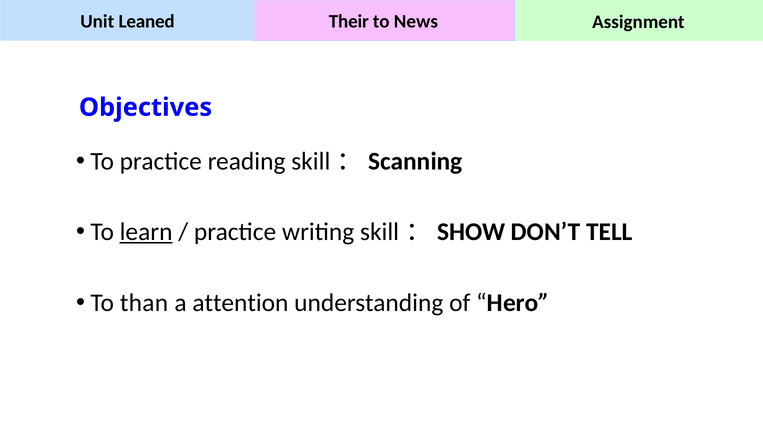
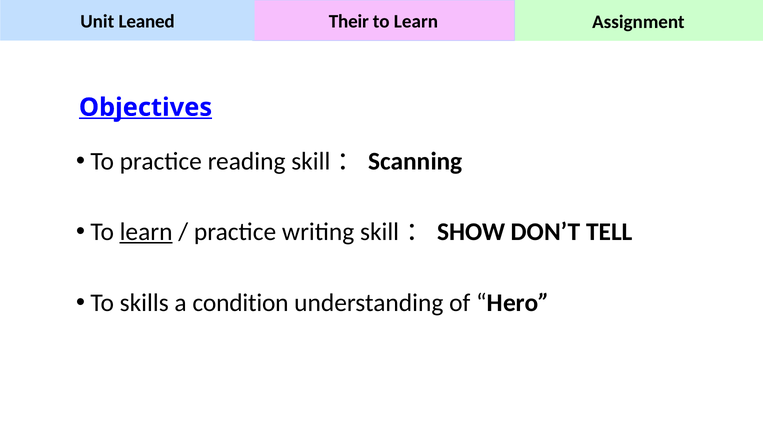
News: News -> Learn (416, 22)
Objectives underline: none -> present (146, 107)
than: than -> skills (144, 303)
attention: attention -> condition (240, 303)
